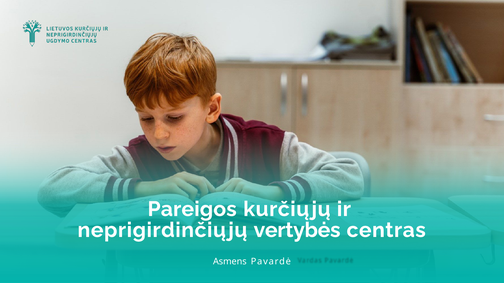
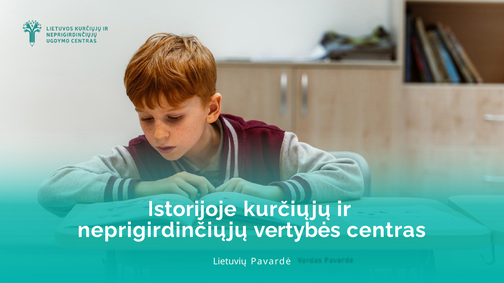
Pareigos: Pareigos -> Istorijoje (192, 209)
Asmens: Asmens -> Lietuvių (230, 262)
